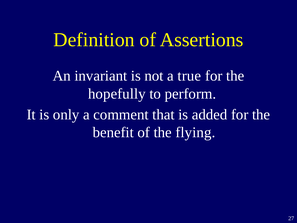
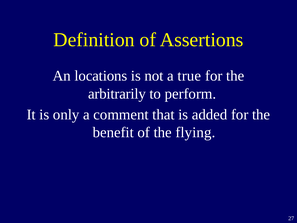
invariant: invariant -> locations (101, 76)
hopefully: hopefully -> arbitrarily (117, 94)
